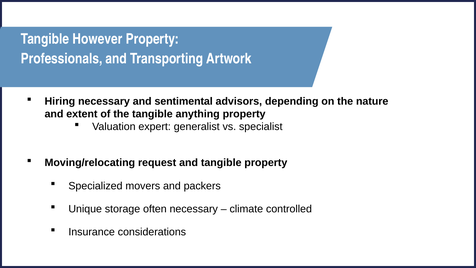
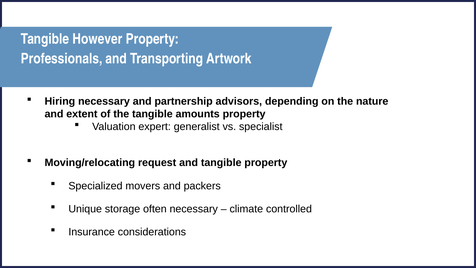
sentimental: sentimental -> partnership (184, 101)
anything: anything -> amounts (198, 114)
